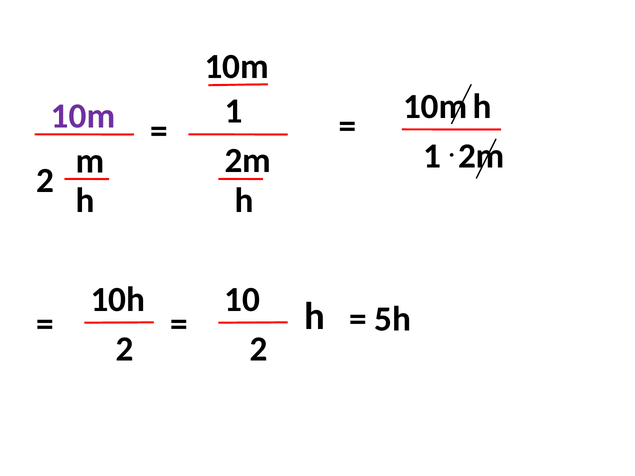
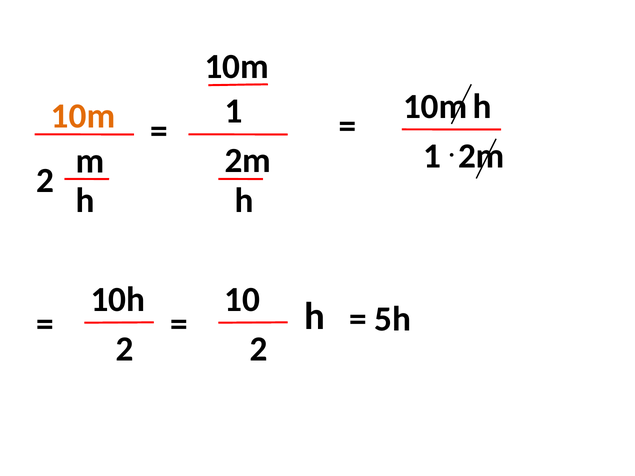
10m colour: purple -> orange (83, 116)
